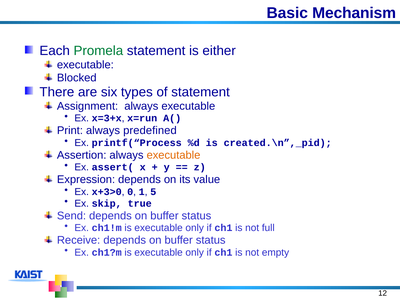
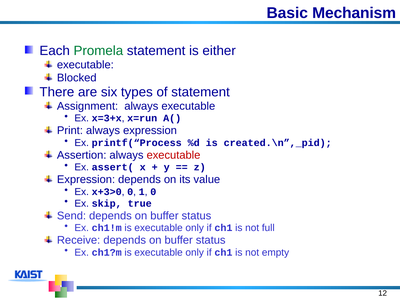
always predefined: predefined -> expression (150, 131)
executable colour: orange -> red (173, 155)
1 5: 5 -> 0 (153, 192)
